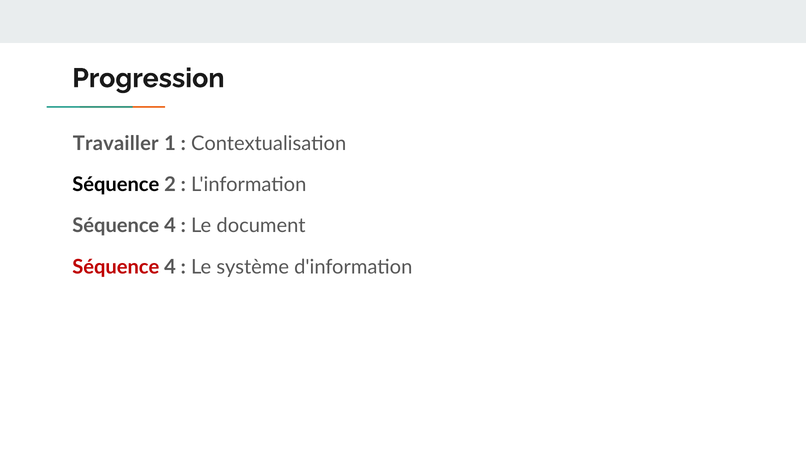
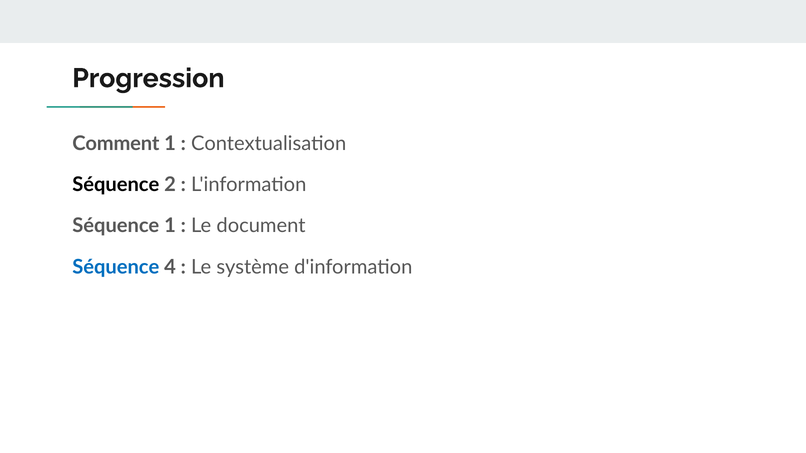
Travailler: Travailler -> Comment (116, 144)
4: 4 -> 1 (170, 226)
Séquence colour: red -> blue (116, 267)
